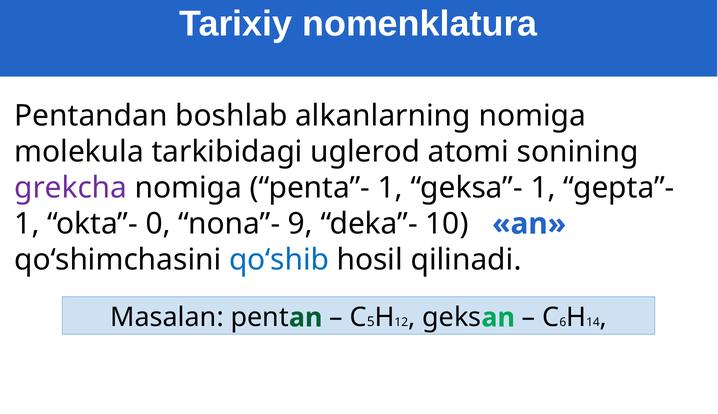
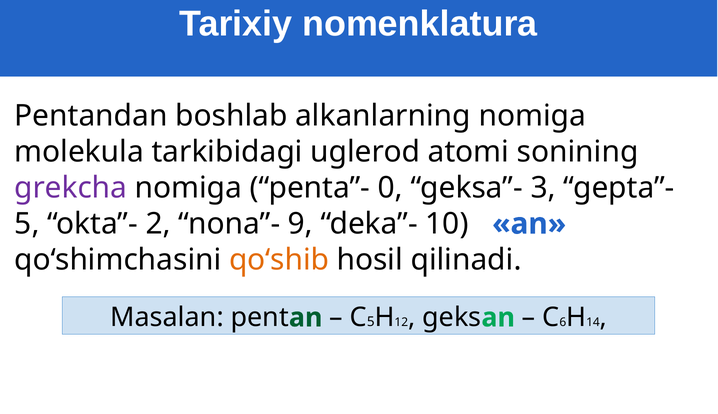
penta”- 1: 1 -> 0 (390, 188)
geksa”- 1: 1 -> 3 (543, 188)
1: 1 -> 5 (27, 224)
0: 0 -> 2 (158, 224)
qo‘shib colour: blue -> orange (279, 259)
